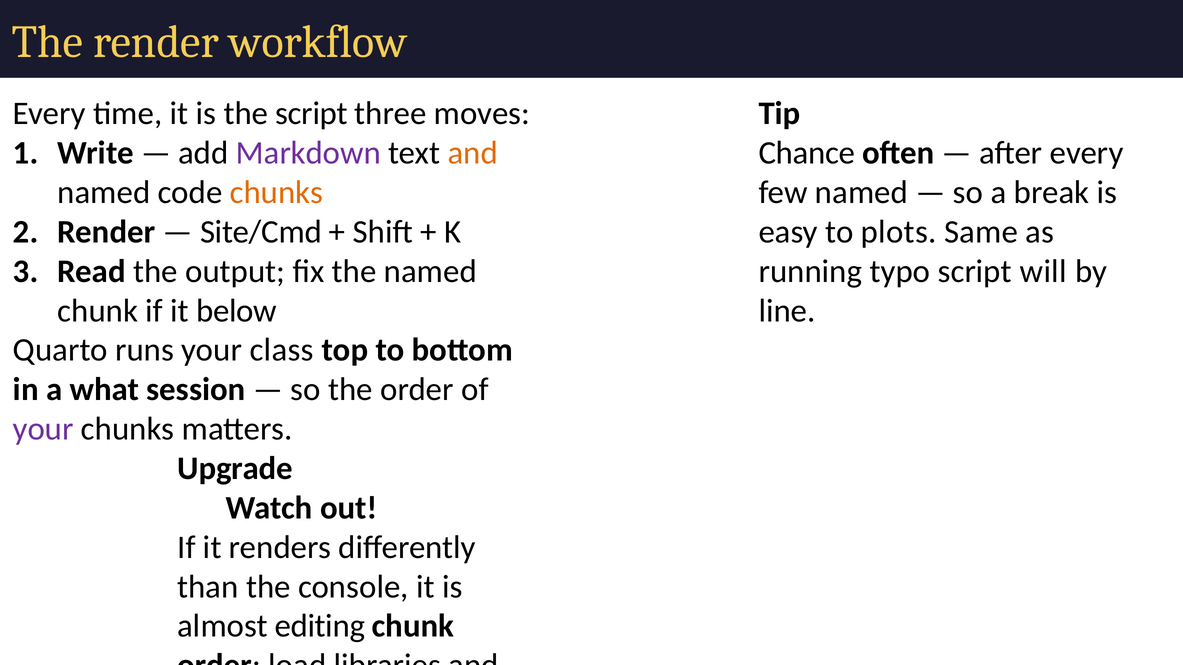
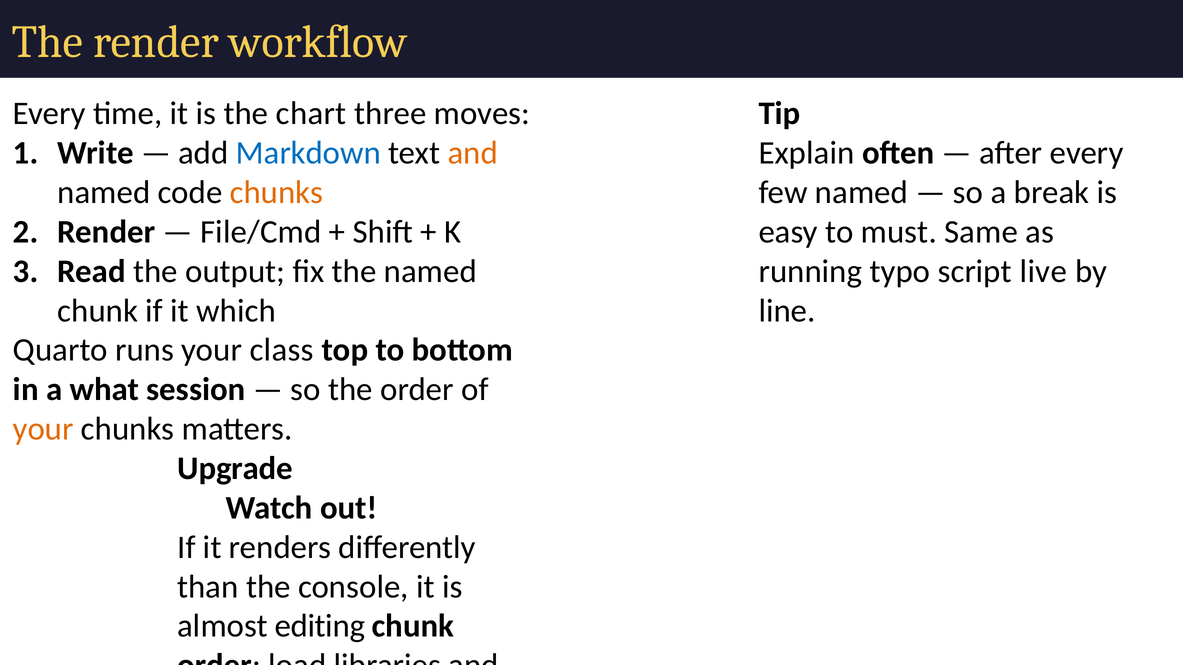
the script: script -> chart (311, 114)
Markdown colour: purple -> blue (308, 153)
Chance: Chance -> Explain (807, 153)
Site/Cmd: Site/Cmd -> File/Cmd (261, 232)
plots: plots -> must (899, 232)
will: will -> live (1043, 271)
below: below -> which (236, 311)
your colour: purple -> orange (43, 429)
